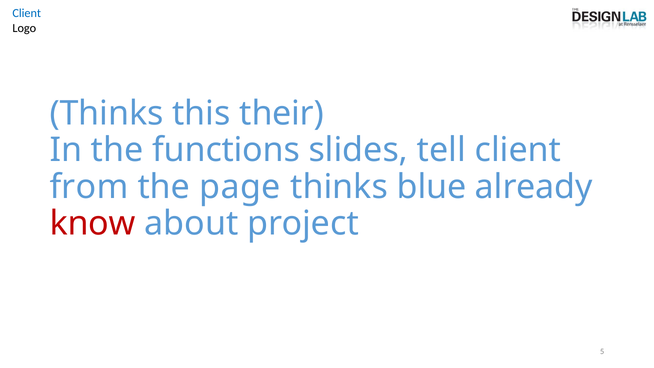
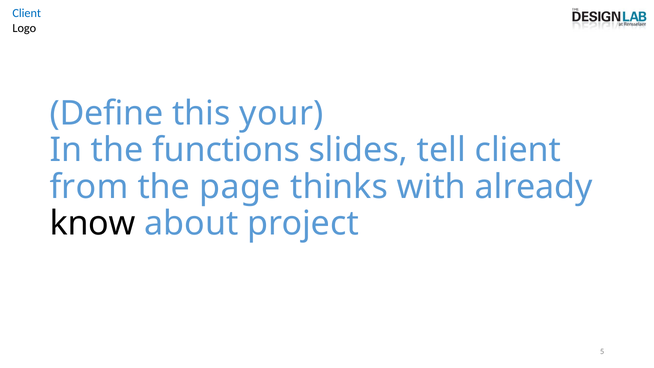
Thinks: Thinks -> Define (107, 113)
their: their -> your (282, 113)
blue: blue -> with (431, 187)
know colour: red -> black (93, 224)
